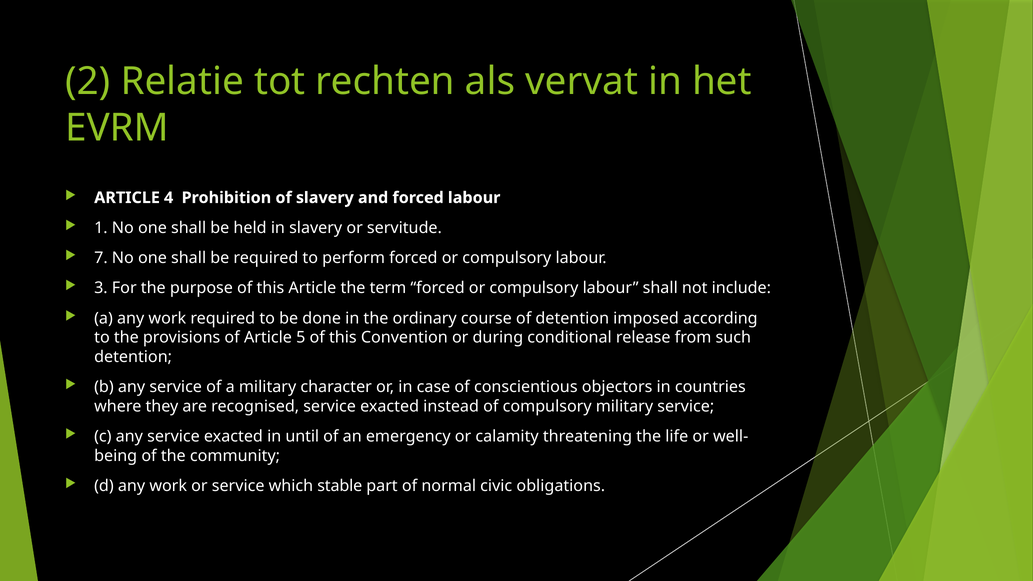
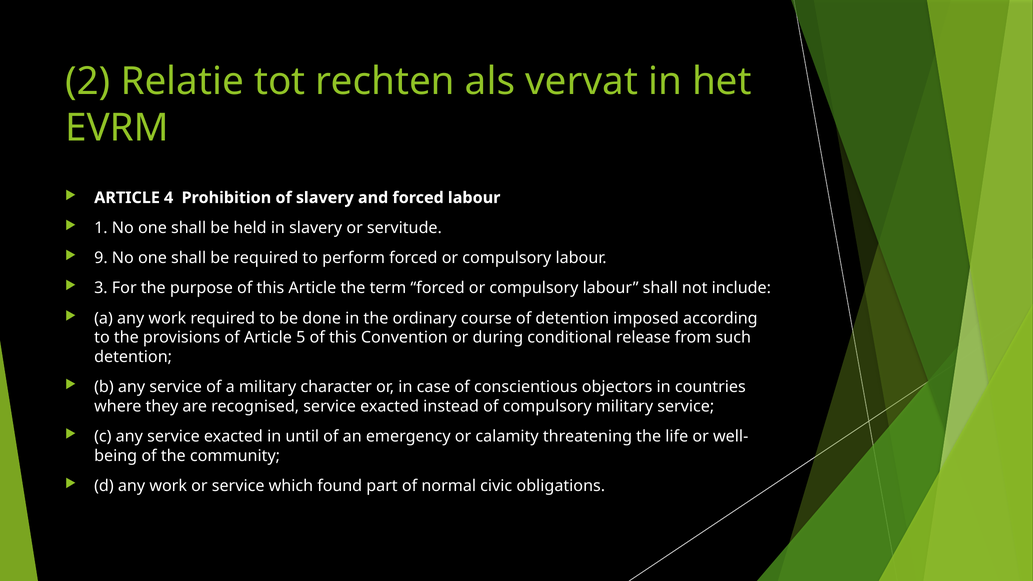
7: 7 -> 9 (101, 258)
stable: stable -> found (340, 486)
